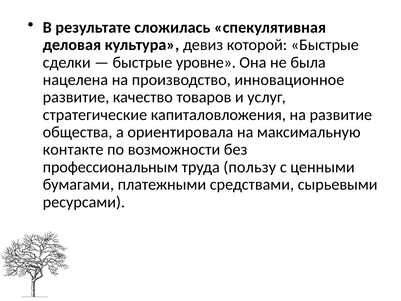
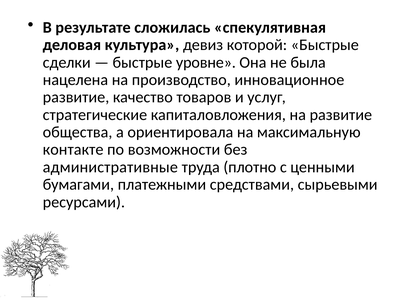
профессиональным: профессиональным -> административные (110, 167)
пользу: пользу -> плотно (250, 167)
